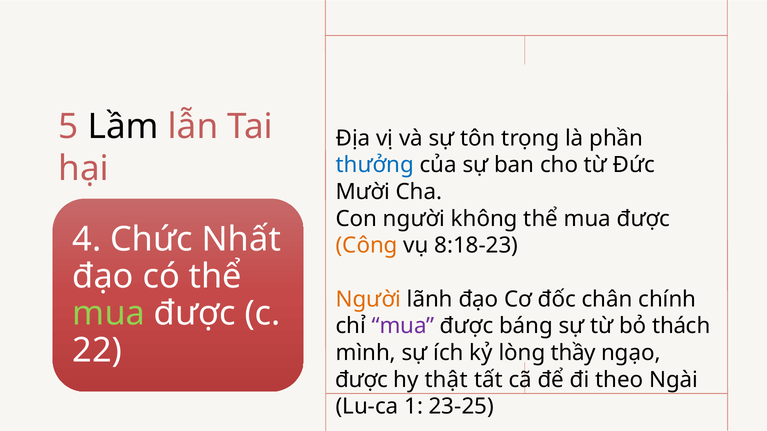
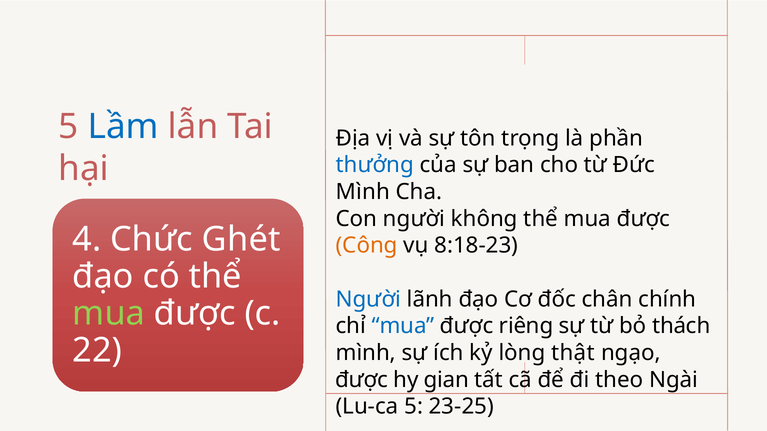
Lầm colour: black -> blue (123, 127)
Mười: Mười -> Mình (363, 192)
Nhất: Nhất -> Ghét (241, 240)
Người colour: orange -> blue (368, 300)
mua colour: purple -> blue (403, 326)
báng: báng -> riêng (526, 326)
thầy: thầy -> thật (573, 353)
thật: thật -> gian (446, 380)
Lu-ca 1: 1 -> 5 (414, 407)
